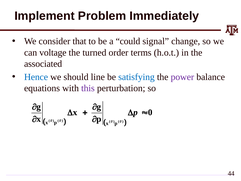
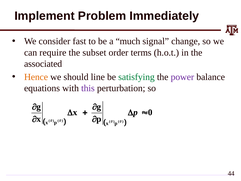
that: that -> fast (79, 41)
could: could -> much (128, 41)
voltage: voltage -> require (53, 52)
turned: turned -> subset (94, 52)
Hence colour: blue -> orange (36, 77)
satisfying colour: blue -> green (136, 77)
